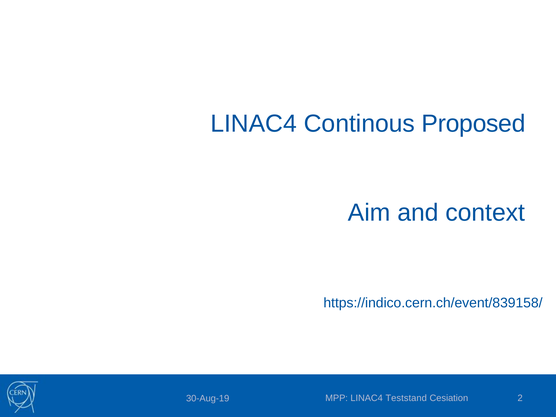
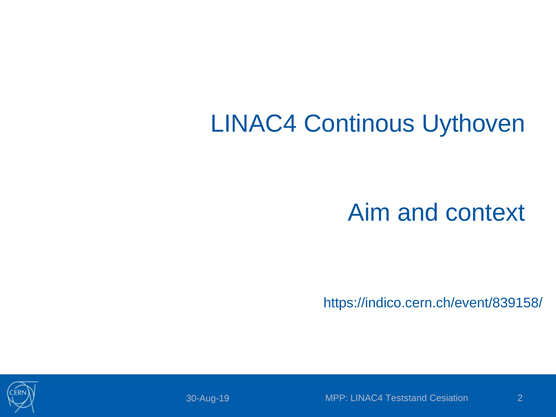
Proposed: Proposed -> Uythoven (473, 124)
